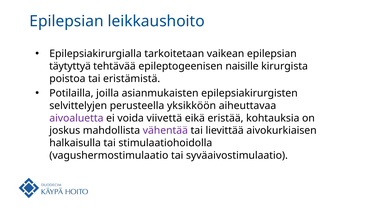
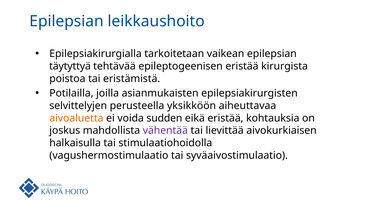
epileptogeenisen naisille: naisille -> eristää (242, 66)
aivoaluetta colour: purple -> orange (76, 118)
viivettä: viivettä -> sudden (164, 118)
